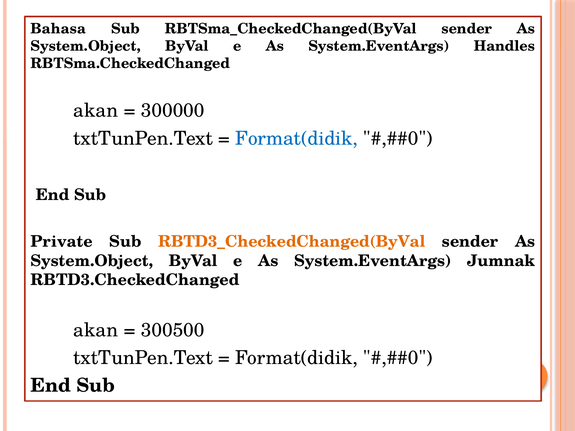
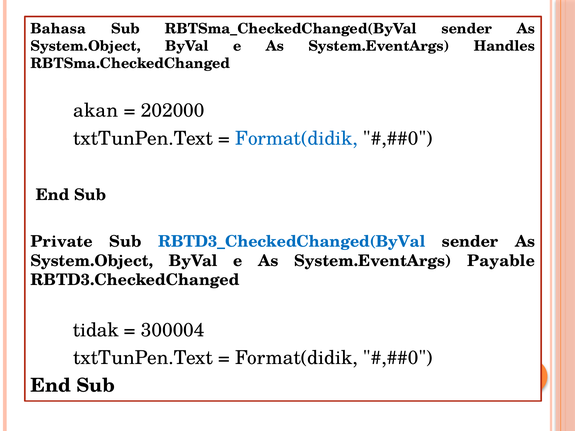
300000: 300000 -> 202000 (173, 111)
RBTD3_CheckedChanged(ByVal colour: orange -> blue (292, 242)
Jumnak: Jumnak -> Payable (501, 261)
akan: akan -> tidak (96, 330)
300500: 300500 -> 300004 (173, 330)
